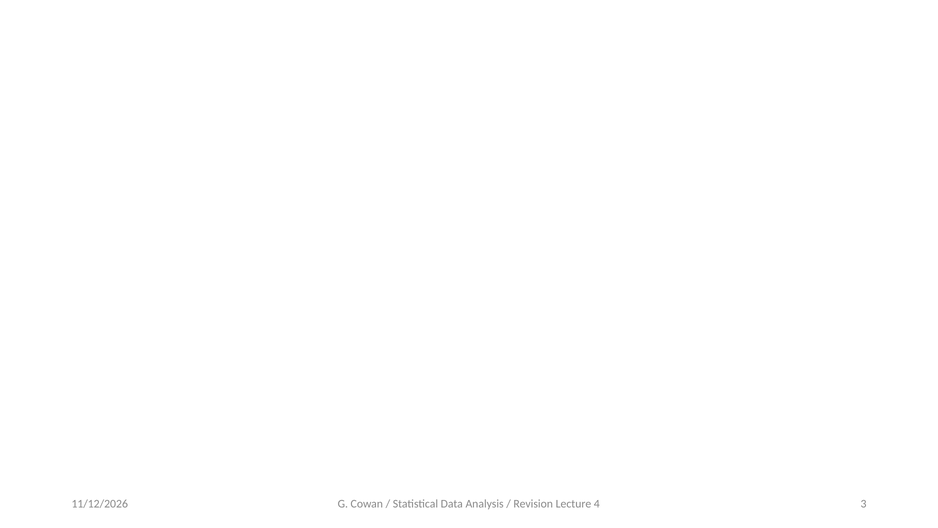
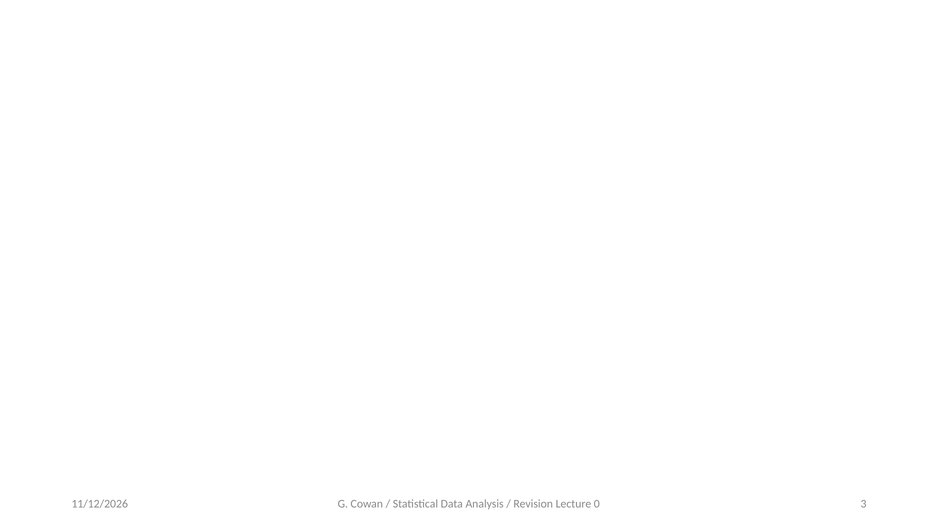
4: 4 -> 0 (597, 504)
